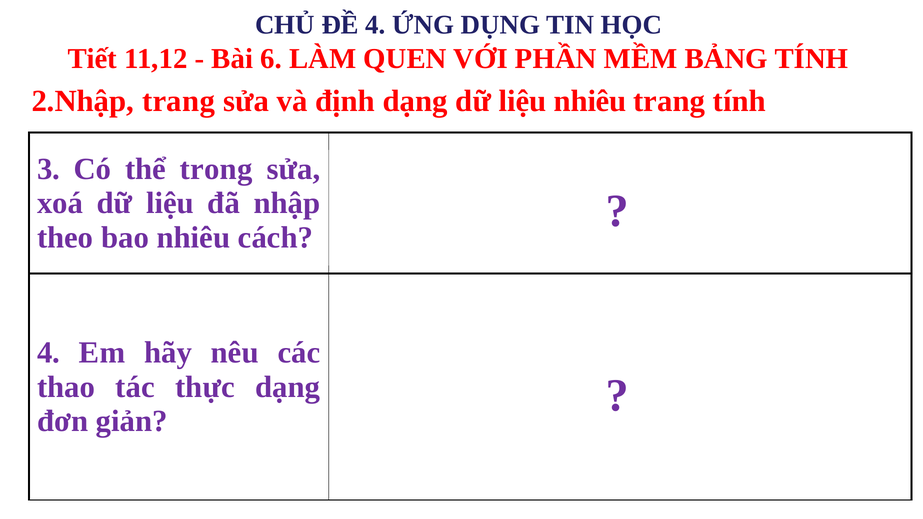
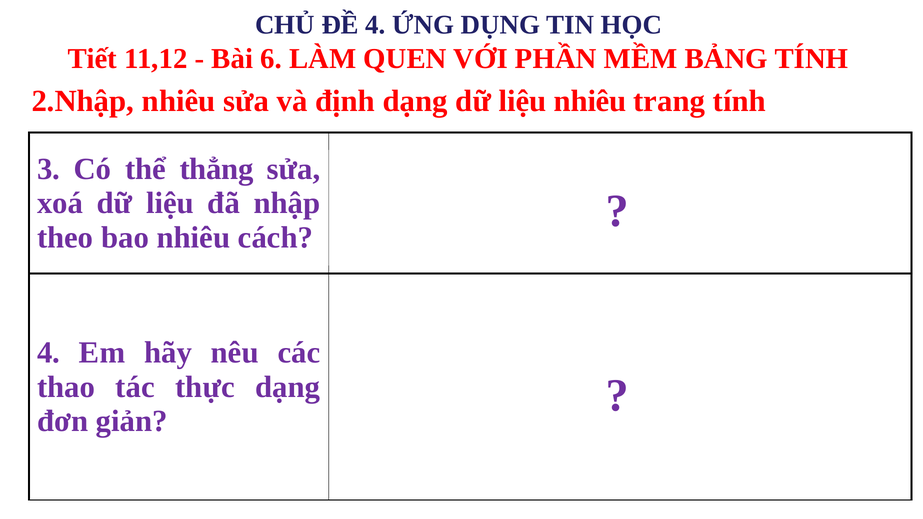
2.Nhập trang: trang -> nhiêu (179, 101)
thể trong: trong -> thẳng (217, 169)
